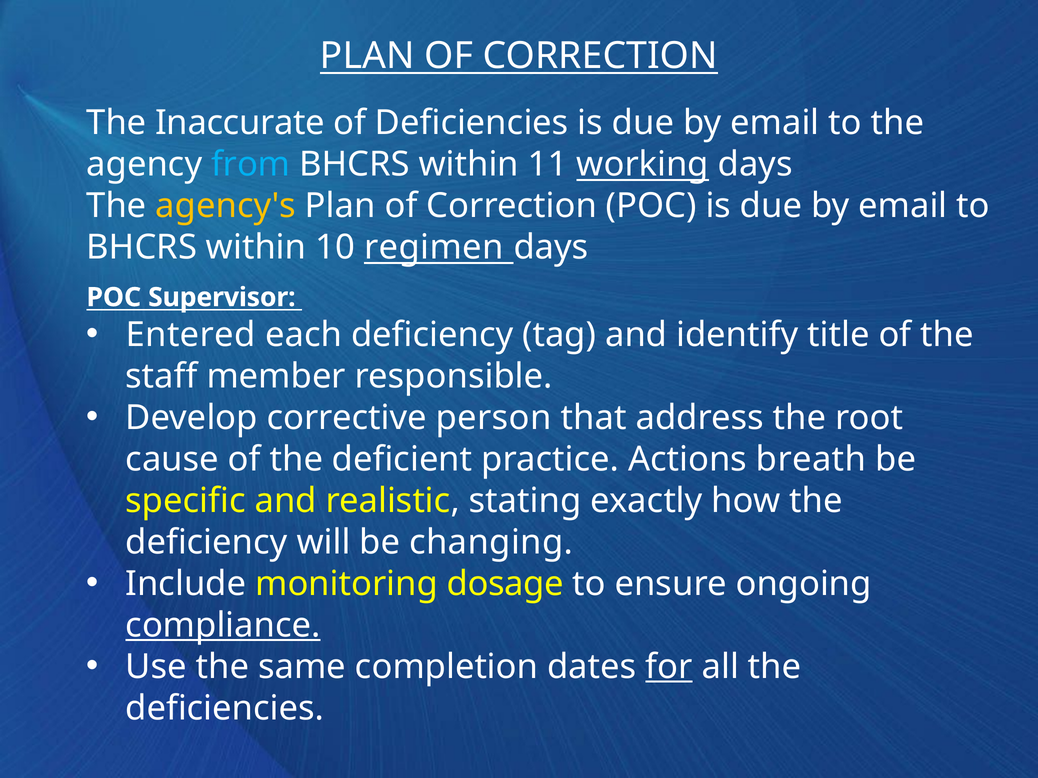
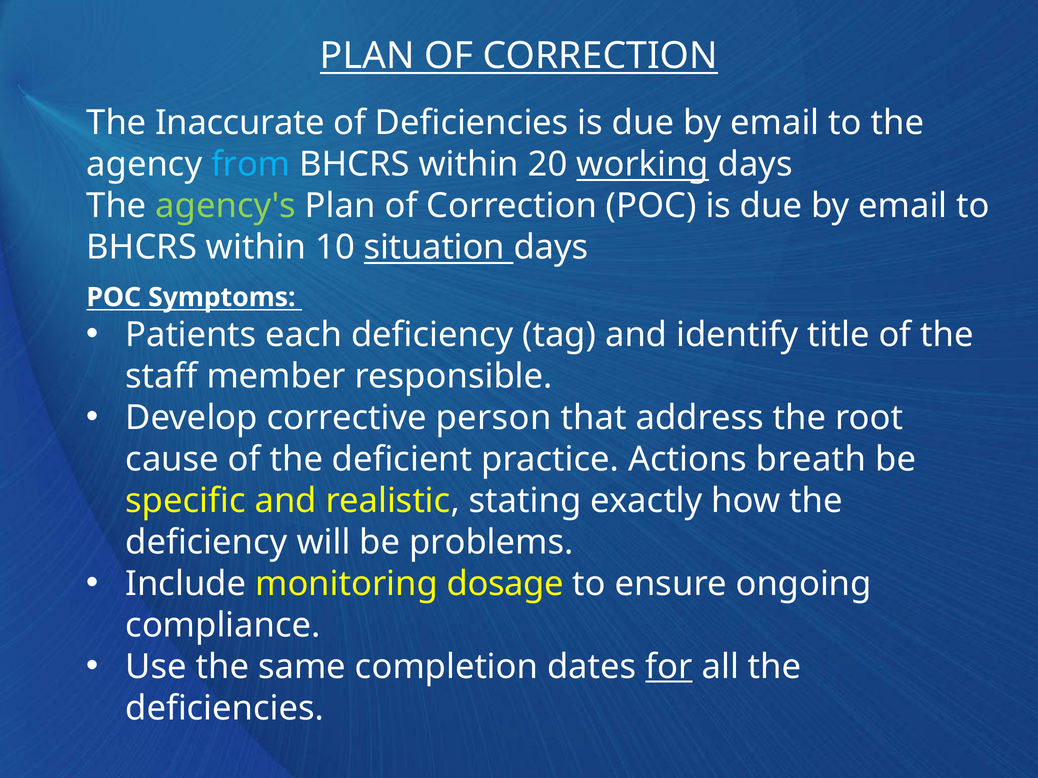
11: 11 -> 20 (548, 164)
agency's colour: yellow -> light green (226, 206)
regimen: regimen -> situation (434, 248)
Supervisor: Supervisor -> Symptoms (222, 298)
Entered: Entered -> Patients (191, 335)
changing: changing -> problems (491, 542)
compliance underline: present -> none (223, 626)
